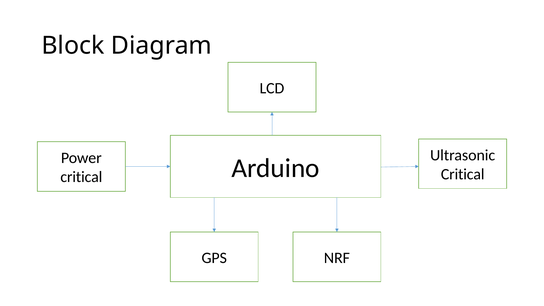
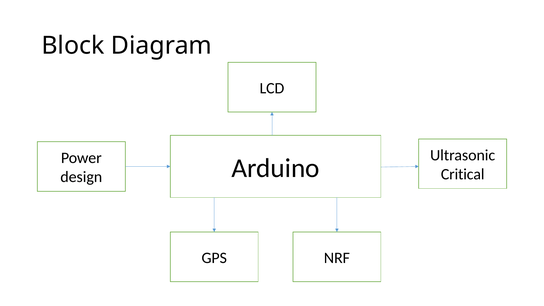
critical: critical -> design (81, 177)
